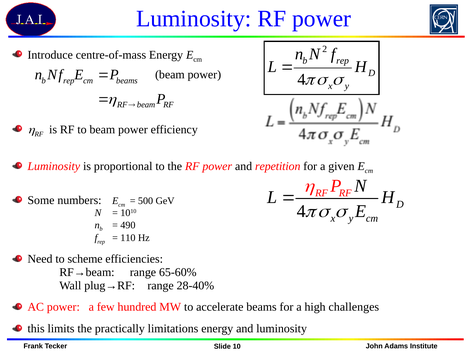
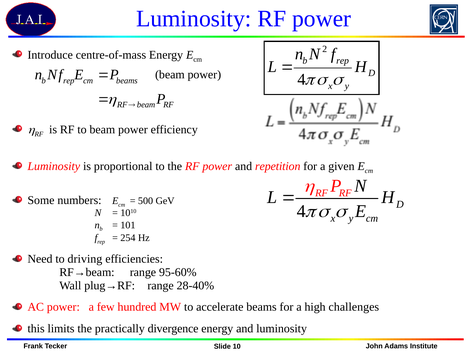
490: 490 -> 101 (128, 225)
110: 110 -> 254 (128, 238)
scheme: scheme -> driving (85, 259)
65-60%: 65-60% -> 95-60% (178, 272)
limitations: limitations -> divergence (173, 329)
